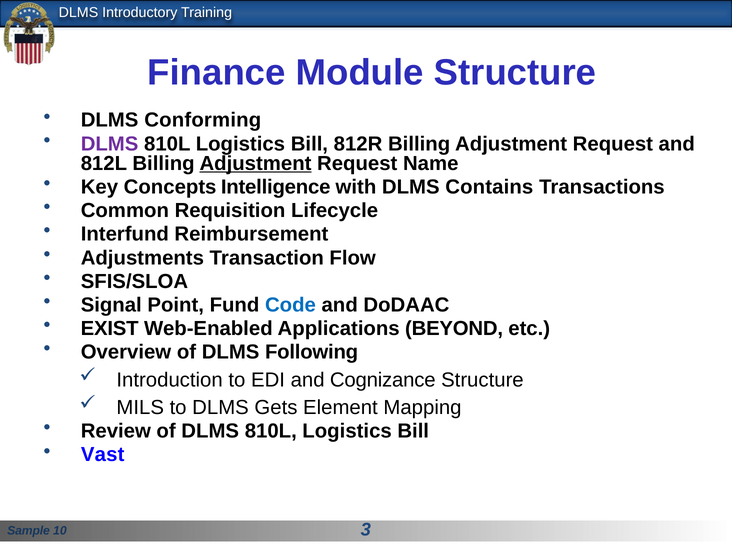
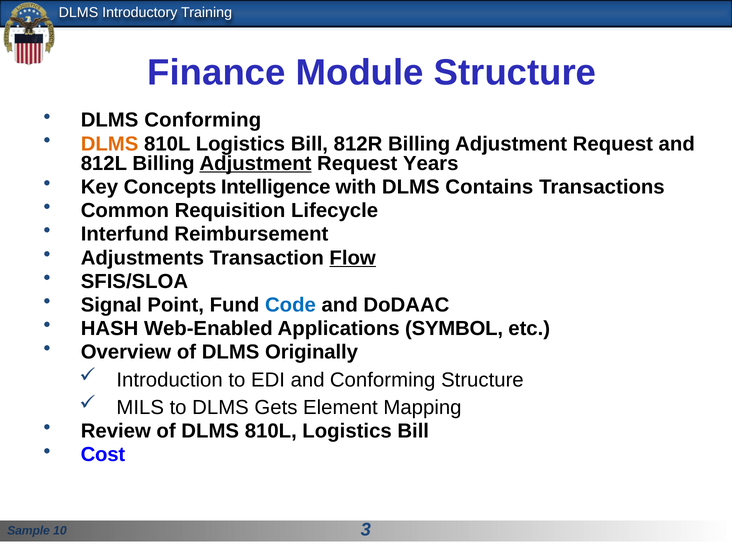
DLMS colour: purple -> orange (110, 144)
Name: Name -> Years (431, 163)
Flow underline: none -> present (353, 258)
EXIST: EXIST -> HASH (110, 329)
BEYOND: BEYOND -> SYMBOL (454, 329)
Following: Following -> Originally (312, 352)
and Cognizance: Cognizance -> Conforming (383, 380)
Vast: Vast -> Cost (103, 455)
